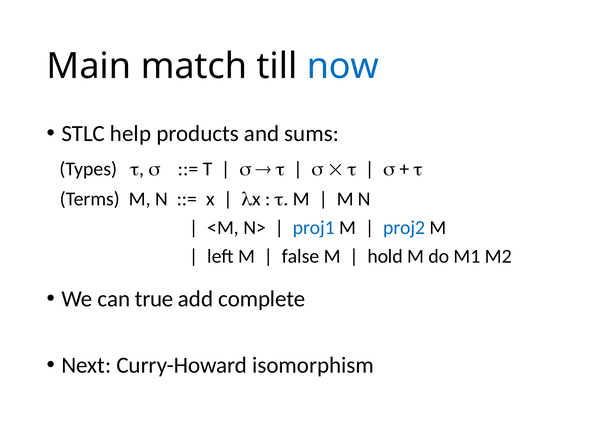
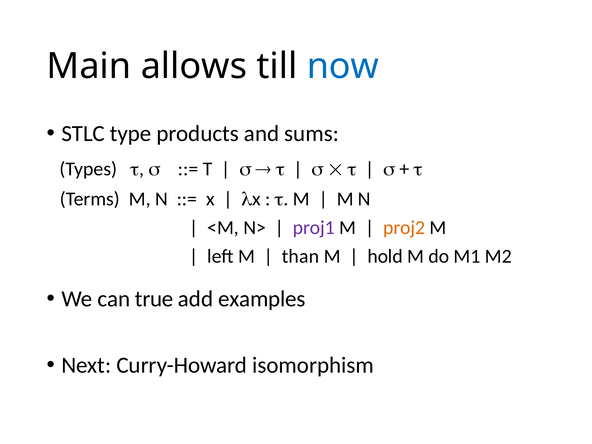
match: match -> allows (194, 66)
help: help -> type (131, 133)
proj1 colour: blue -> purple (314, 228)
proj2 colour: blue -> orange (404, 228)
false: false -> than (300, 256)
complete: complete -> examples (262, 299)
